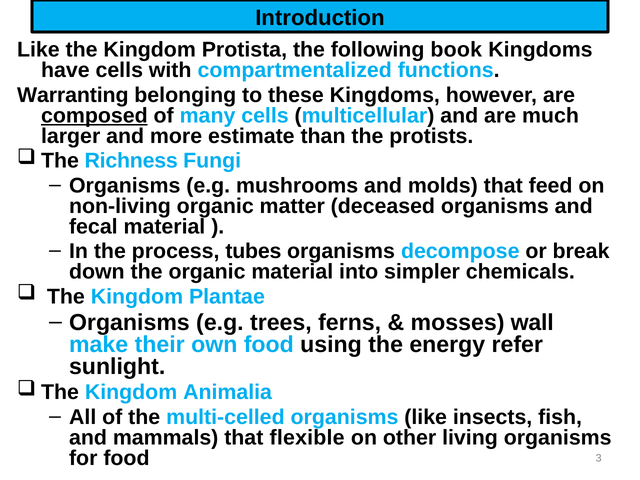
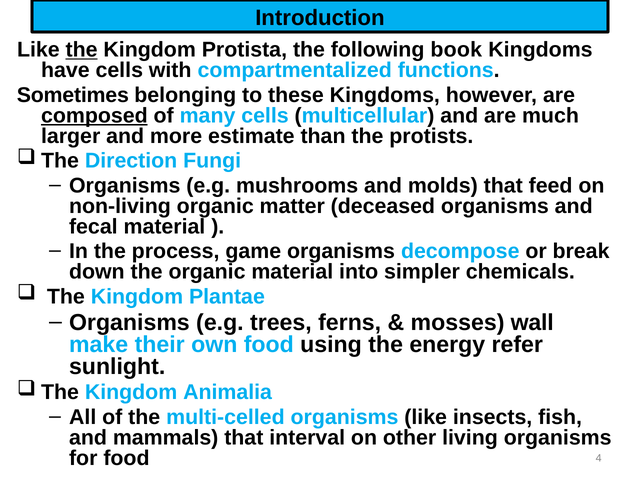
the underline: none -> present (82, 50)
Warranting: Warranting -> Sometimes (73, 95)
Richness: Richness -> Direction (131, 161)
tubes: tubes -> game (253, 251)
flexible: flexible -> interval (307, 438)
3: 3 -> 4 (599, 458)
